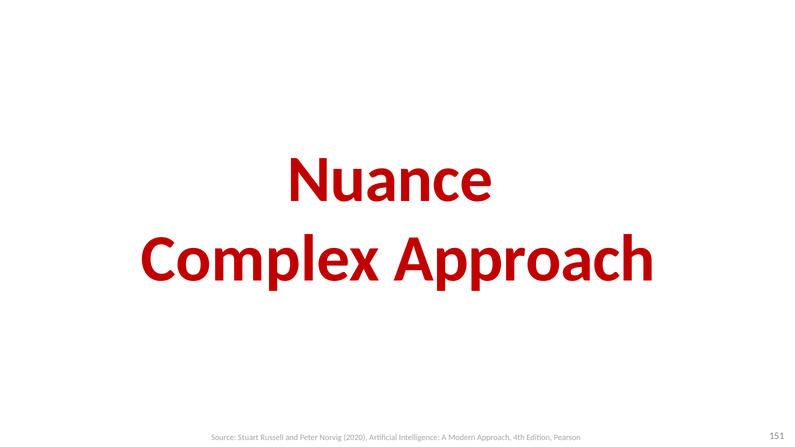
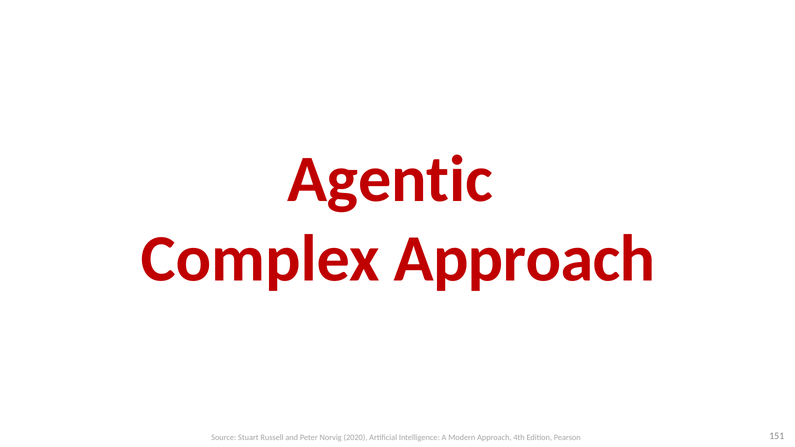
Nuance: Nuance -> Agentic (390, 180)
